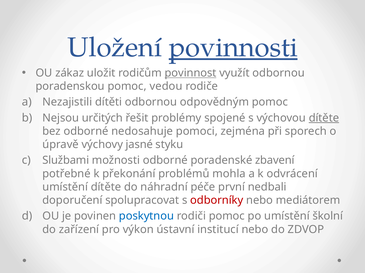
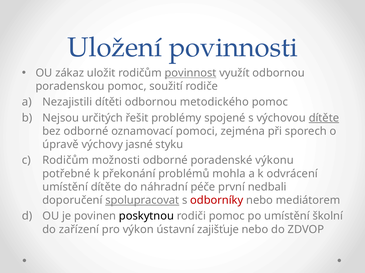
povinnosti underline: present -> none (233, 48)
vedou: vedou -> soužití (166, 87)
odpovědným: odpovědným -> metodického (214, 102)
nedosahuje: nedosahuje -> oznamovací (142, 132)
Službami: Službami -> Rodičům (66, 161)
zbavení: zbavení -> výkonu (275, 161)
spolupracovat underline: none -> present (142, 201)
poskytnou colour: blue -> black (146, 217)
institucí: institucí -> zajišťuje (218, 230)
